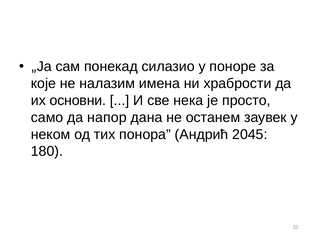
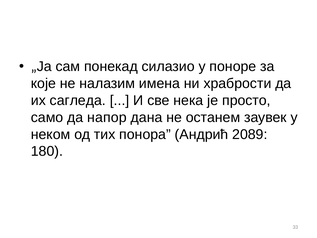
основни: основни -> сагледа (78, 100)
2045: 2045 -> 2089 (250, 134)
